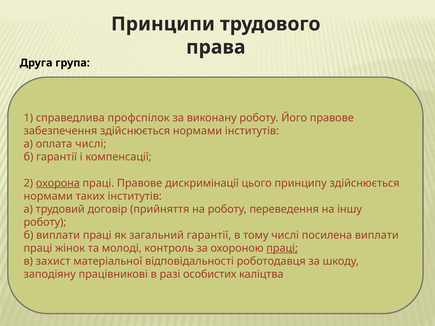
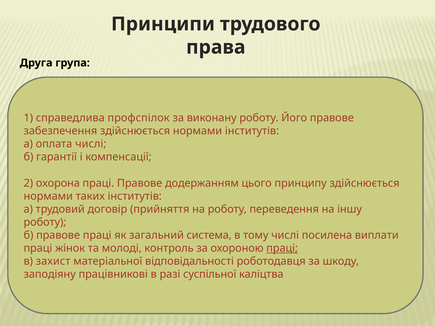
охорона underline: present -> none (58, 183)
дискримінації: дискримінації -> додержанням (202, 183)
б виплати: виплати -> правове (58, 235)
загальний гарантії: гарантії -> система (209, 235)
особистих: особистих -> суспільної (210, 275)
